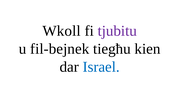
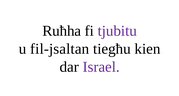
Wkoll: Wkoll -> Ruħha (62, 31)
fil-bejnek: fil-bejnek -> fil-jsaltan (60, 49)
Israel colour: blue -> purple (101, 67)
